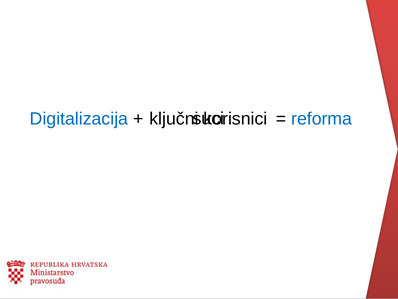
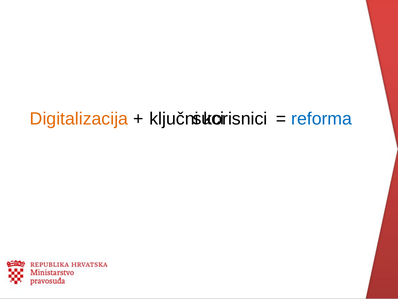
Digitalizacija colour: blue -> orange (79, 119)
